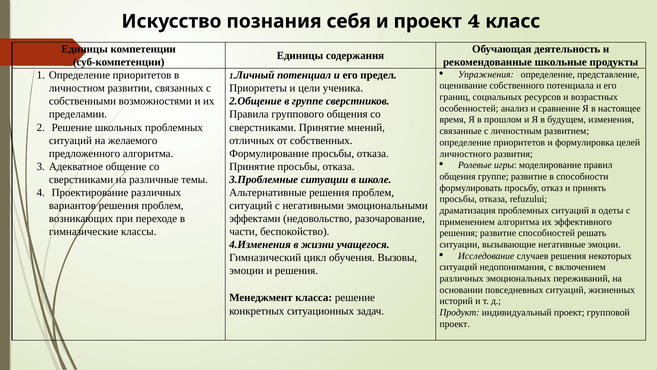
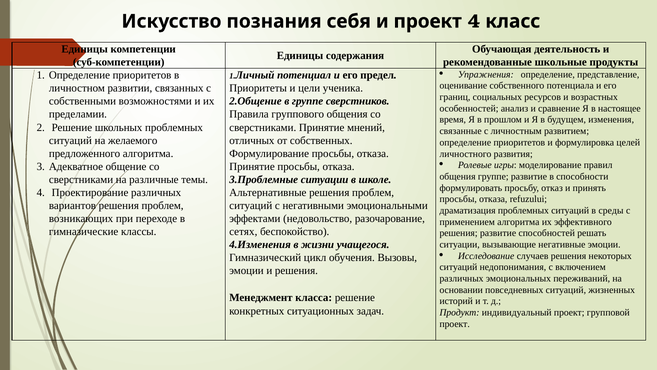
одеты: одеты -> среды (611, 210)
части: части -> сетях (243, 231)
